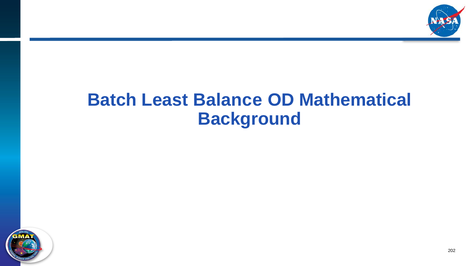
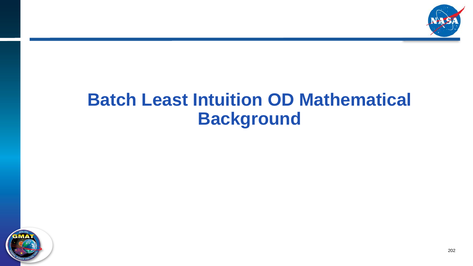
Balance: Balance -> Intuition (228, 100)
